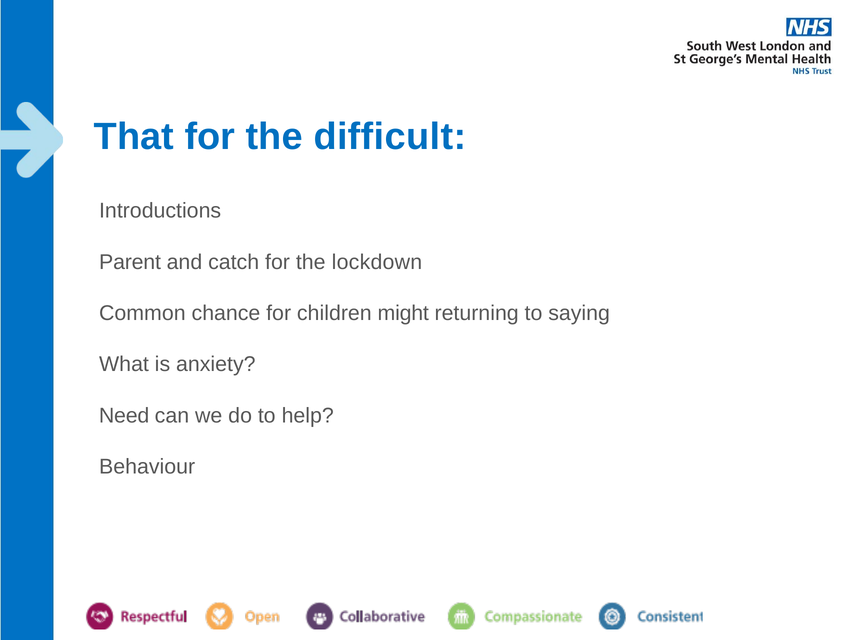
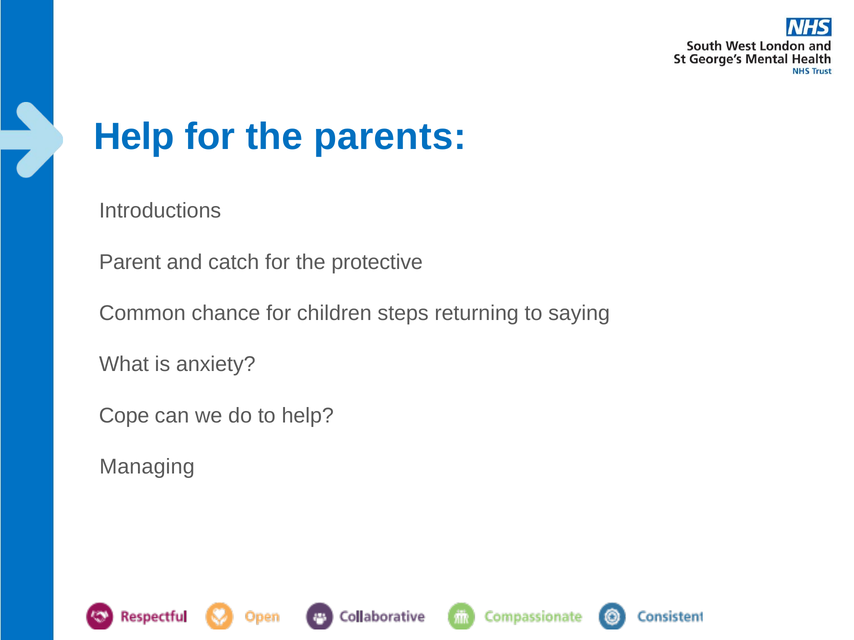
That: That -> Help (134, 137)
difficult: difficult -> parents (390, 137)
lockdown: lockdown -> protective (377, 262)
might: might -> steps (403, 313)
Need: Need -> Cope (124, 416)
Behaviour: Behaviour -> Managing (147, 467)
